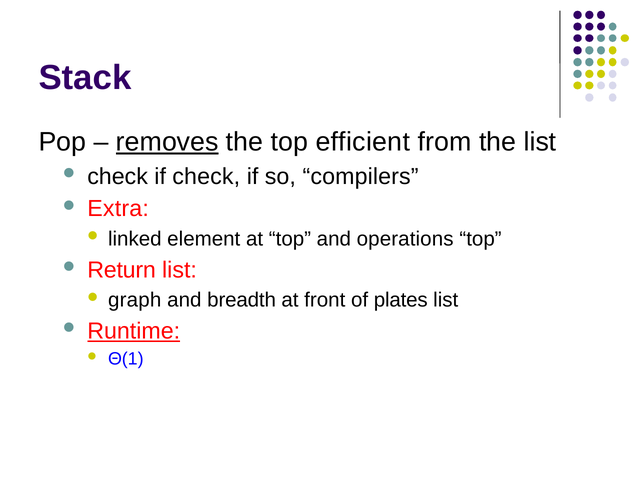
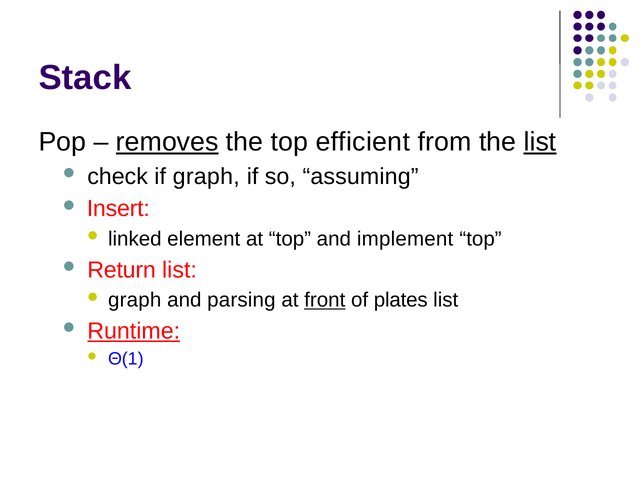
list underline: none -> present (540, 142)
if check: check -> graph (206, 176)
compilers: compilers -> assuming (361, 176)
Extra: Extra -> Insert (118, 209)
operations: operations -> implement (405, 239)
breadth: breadth -> parsing (241, 300)
front underline: none -> present (325, 300)
